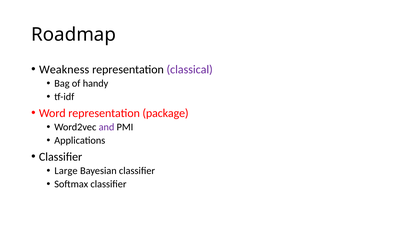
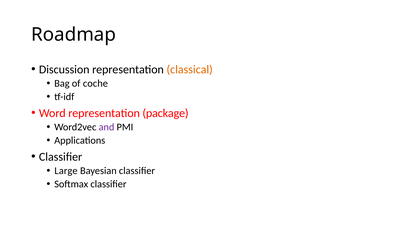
Weakness: Weakness -> Discussion (64, 69)
classical colour: purple -> orange (190, 69)
handy: handy -> coche (95, 83)
